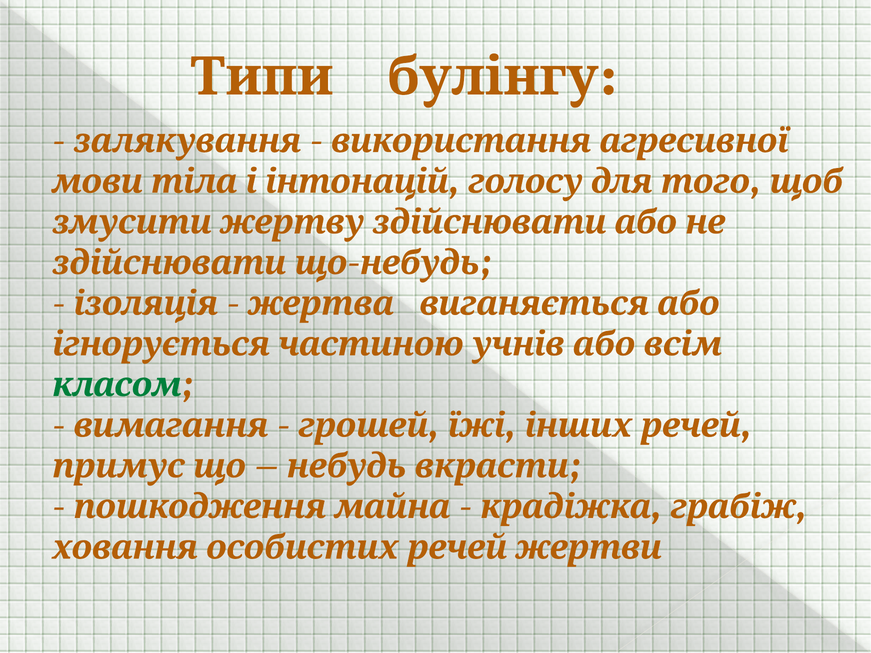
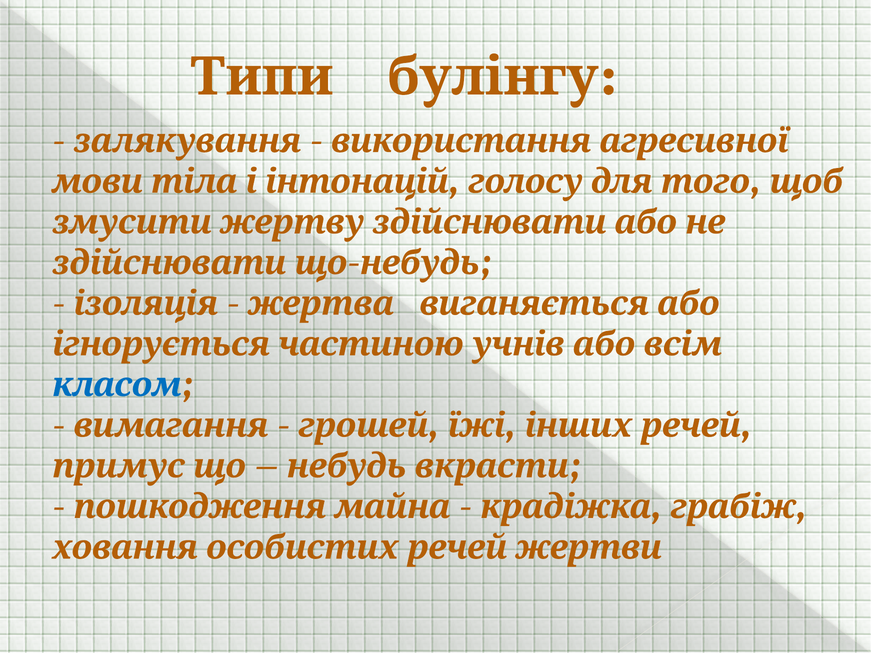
класом colour: green -> blue (117, 385)
